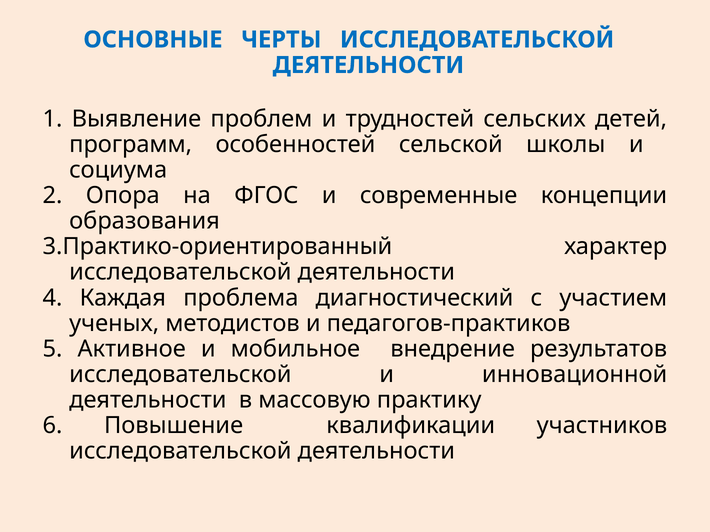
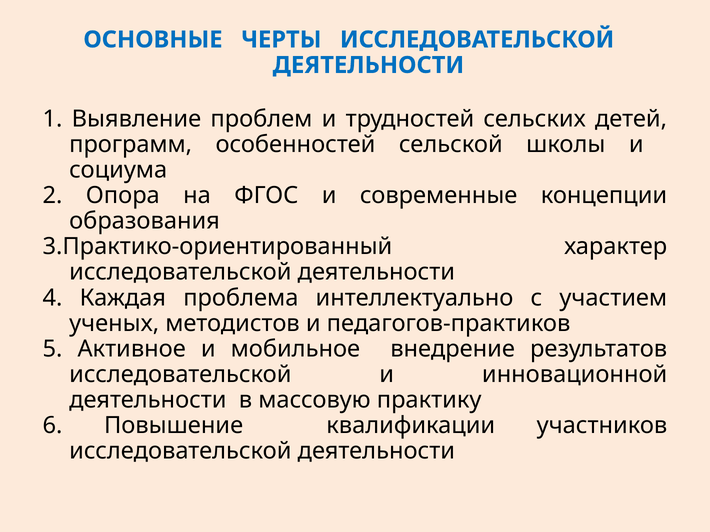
диагностический: диагностический -> интеллектуально (414, 298)
